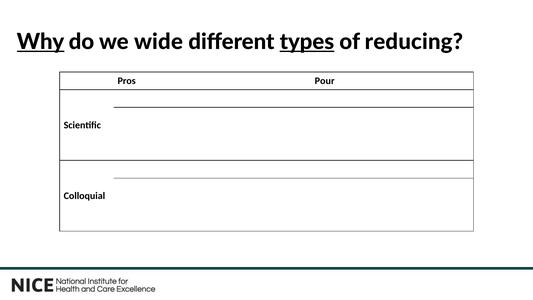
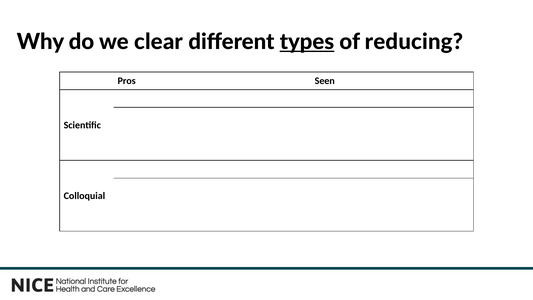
Why underline: present -> none (41, 42)
wide: wide -> clear (159, 42)
Pour: Pour -> Seen (325, 81)
